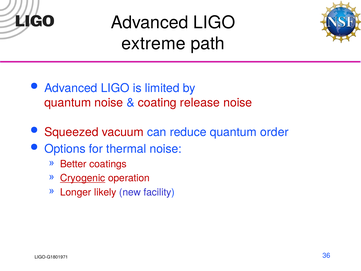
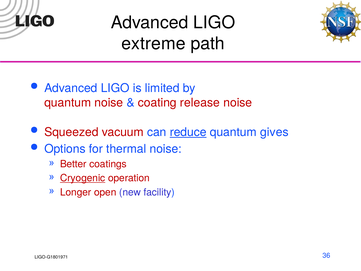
reduce underline: none -> present (188, 132)
order: order -> gives (274, 132)
likely: likely -> open (105, 192)
